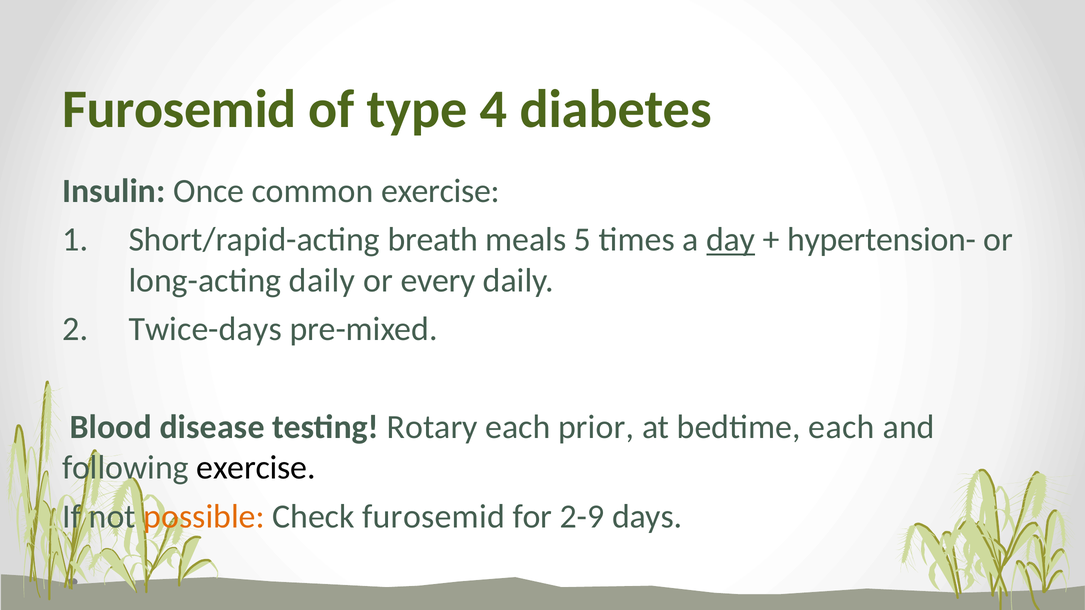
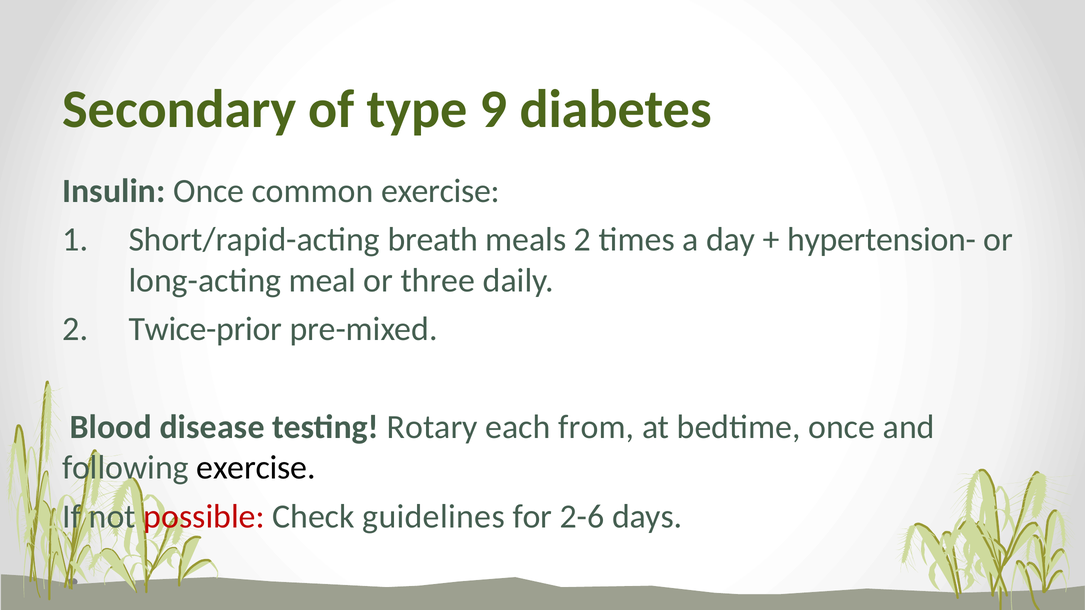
Furosemid: Furosemid -> Secondary (179, 110)
4: 4 -> 9 (494, 110)
meals 5: 5 -> 2 (583, 240)
day underline: present -> none (731, 240)
long-acting daily: daily -> meal (322, 281)
every: every -> three (438, 281)
Twice-days: Twice-days -> Twice-prior (205, 329)
prior: prior -> from (596, 427)
bedtime each: each -> once (842, 427)
possible colour: orange -> red (204, 517)
Check furosemid: furosemid -> guidelines (434, 517)
2-9: 2-9 -> 2-6 (582, 517)
